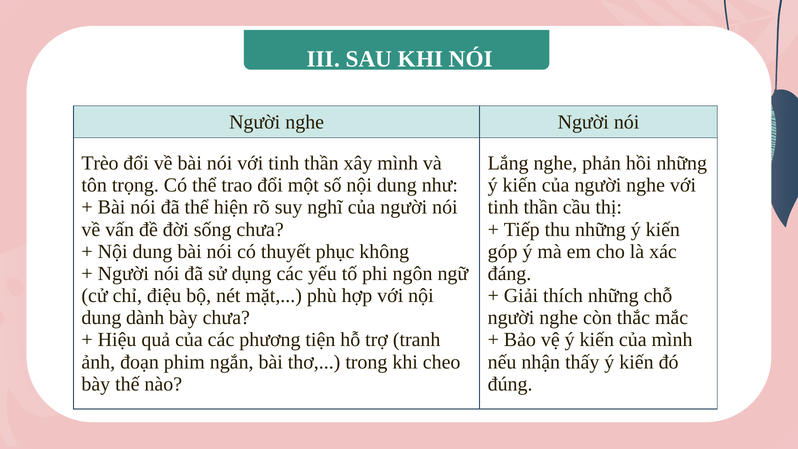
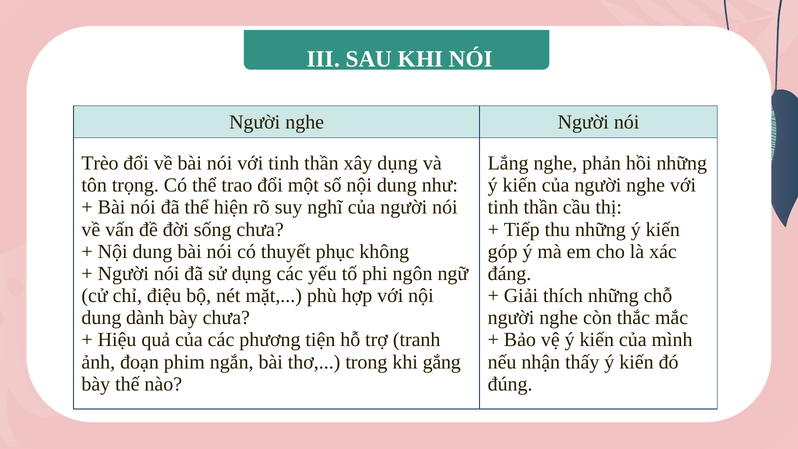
xây mình: mình -> dụng (398, 163)
cheo: cheo -> gắng (442, 362)
